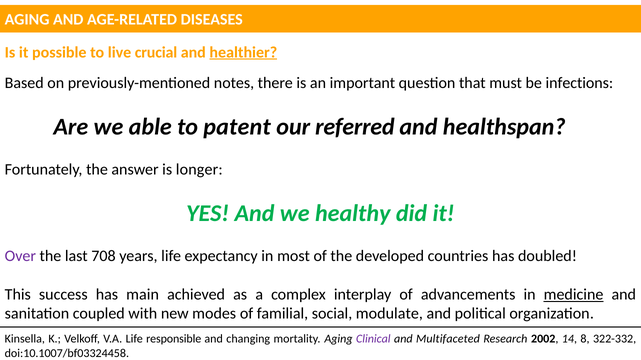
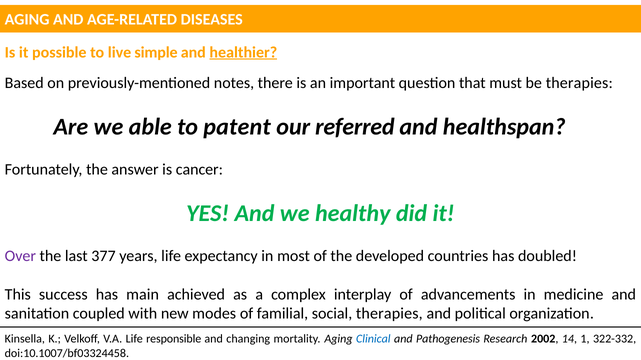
crucial: crucial -> simple (156, 52)
be infections: infections -> therapies (579, 83)
longer: longer -> cancer (199, 170)
708: 708 -> 377 (103, 256)
medicine underline: present -> none (574, 295)
social modulate: modulate -> therapies (389, 314)
Clinical colour: purple -> blue (373, 339)
Multifaceted: Multifaceted -> Pathogenesis (448, 339)
8: 8 -> 1 (585, 339)
